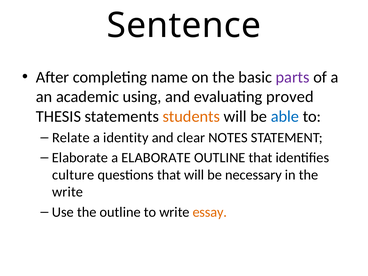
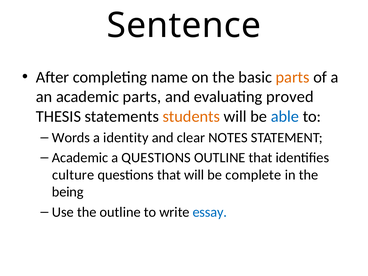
parts colour: purple -> orange (293, 77)
academic using: using -> parts (142, 97)
Relate: Relate -> Words (71, 138)
Elaborate: Elaborate -> Academic (80, 158)
a ELABORATE: ELABORATE -> QUESTIONS (156, 158)
necessary: necessary -> complete (253, 175)
write: write -> being (68, 192)
essay colour: orange -> blue (210, 212)
